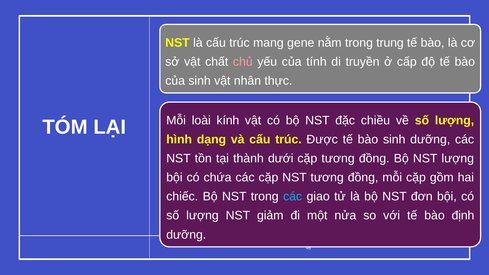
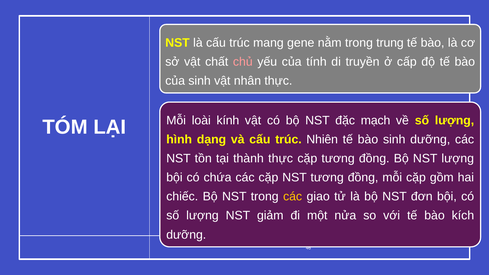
chiều: chiều -> mạch (376, 120)
Được: Được -> Nhiên (322, 139)
thành dưới: dưới -> thực (281, 158)
các colour: light blue -> yellow (293, 197)
định: định -> kích (463, 216)
